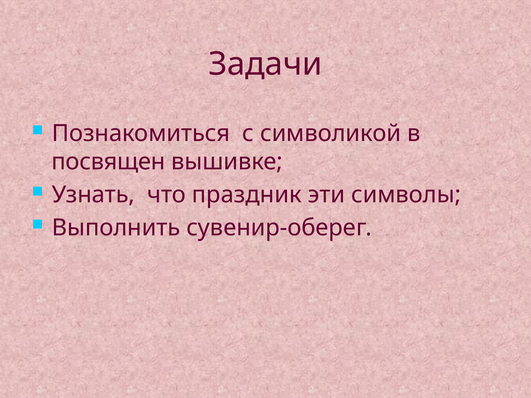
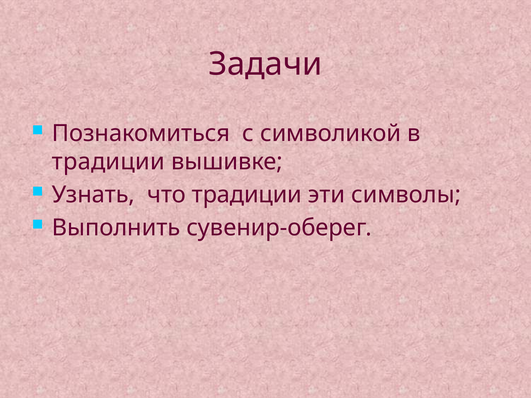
посвящен: посвящен -> традиции (108, 162)
что праздник: праздник -> традиции (247, 195)
